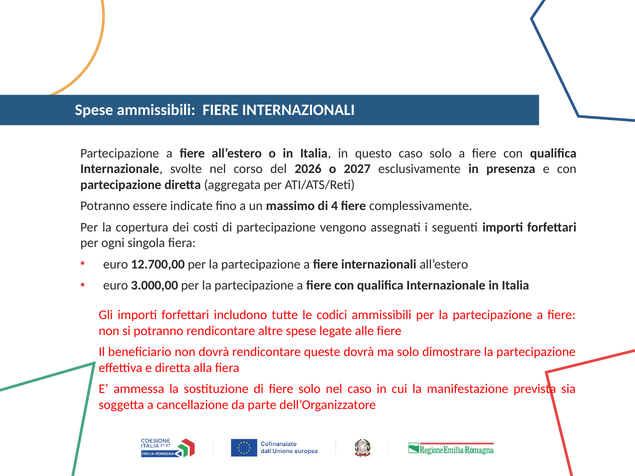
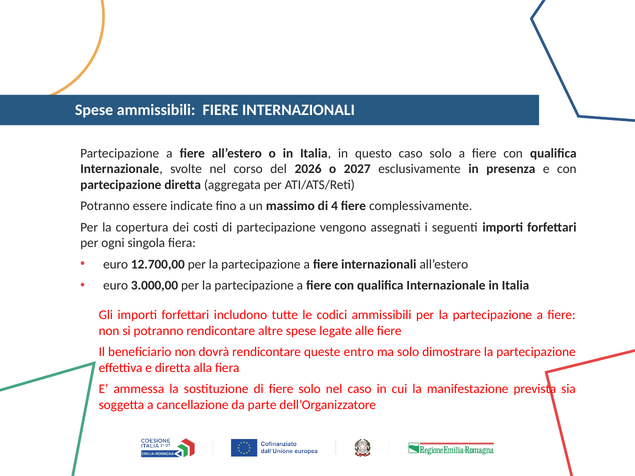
queste dovrà: dovrà -> entro (359, 352)
